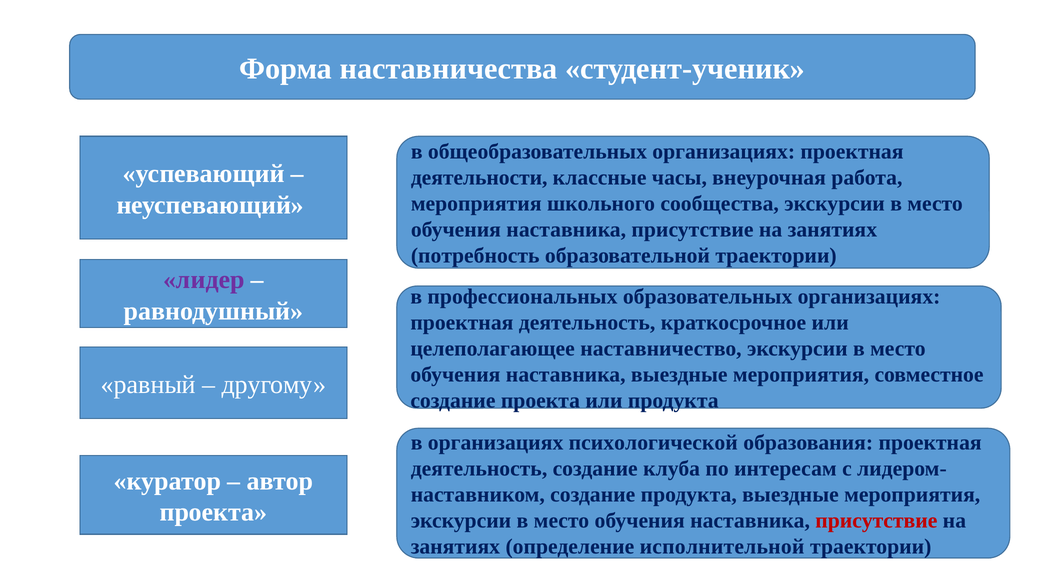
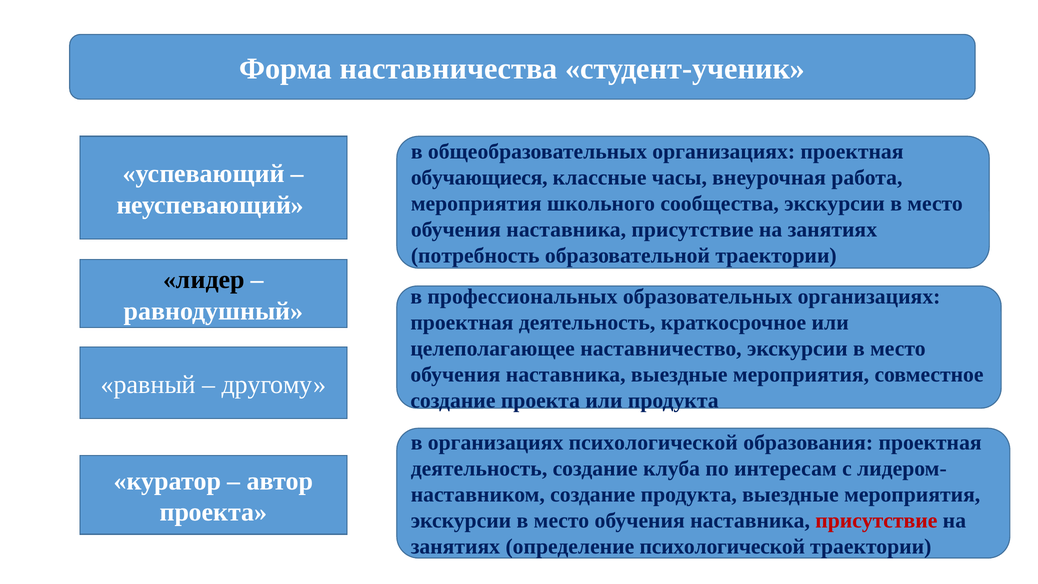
деятельности: деятельности -> обучающиеся (479, 178)
лидер colour: purple -> black (204, 280)
определение исполнительной: исполнительной -> психологической (722, 546)
